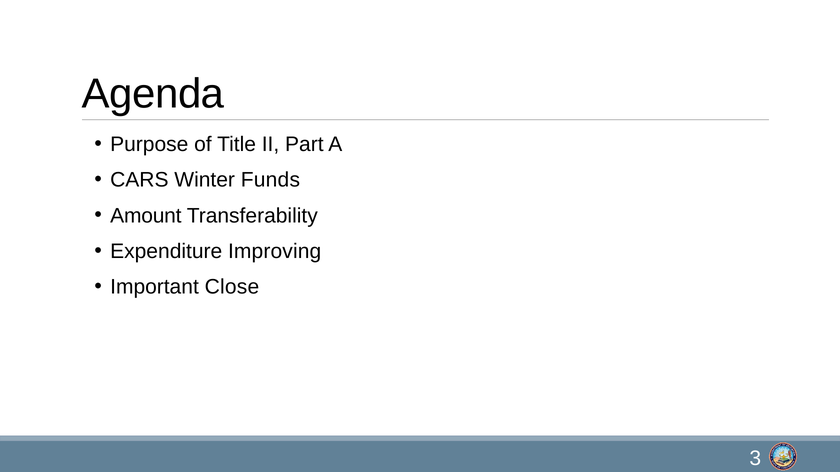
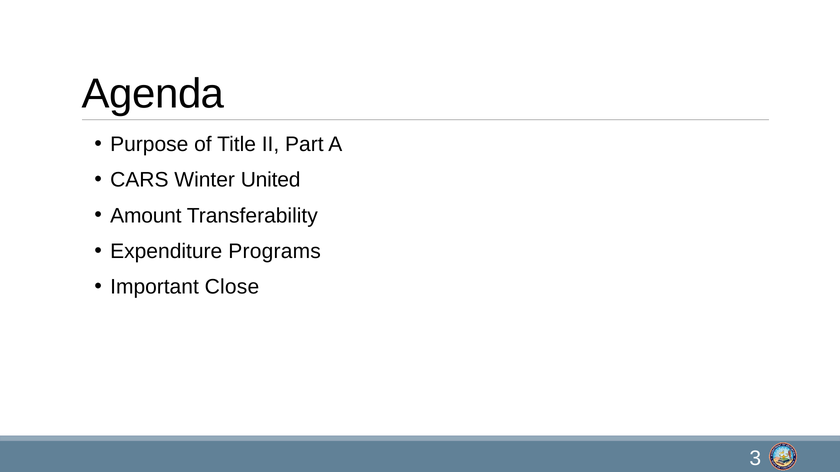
Funds: Funds -> United (271, 180)
Improving: Improving -> Programs (275, 252)
